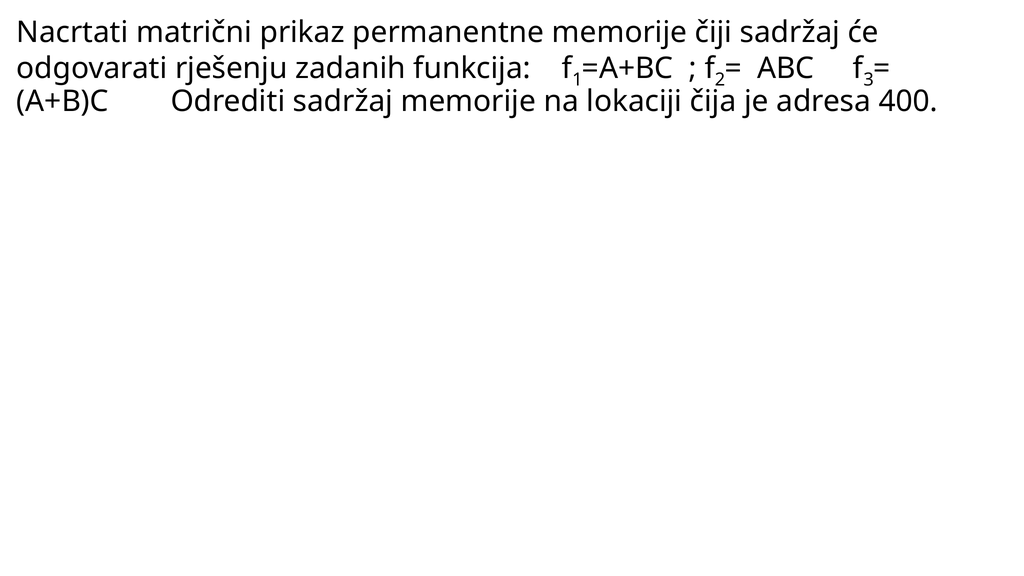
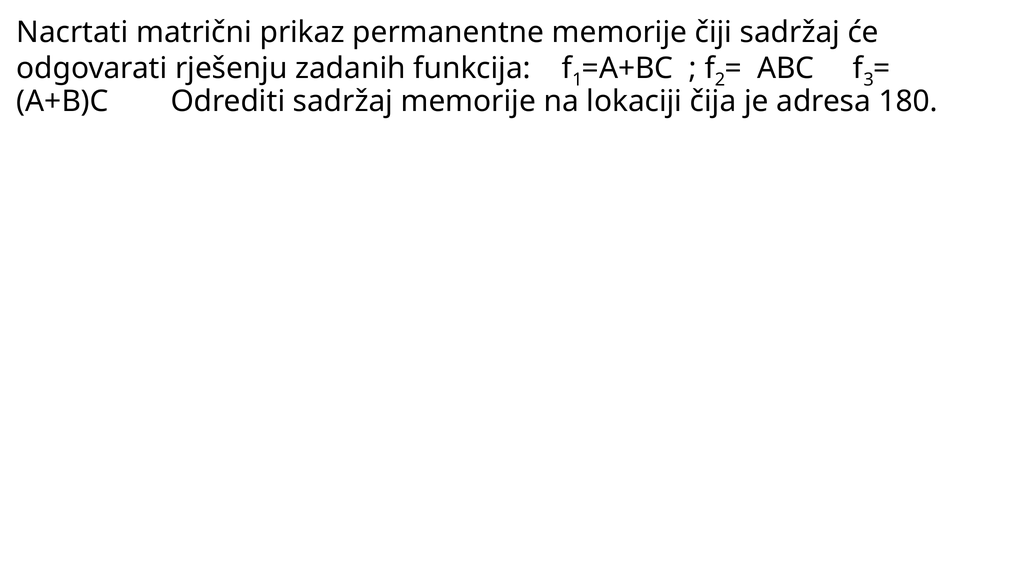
400: 400 -> 180 (908, 101)
